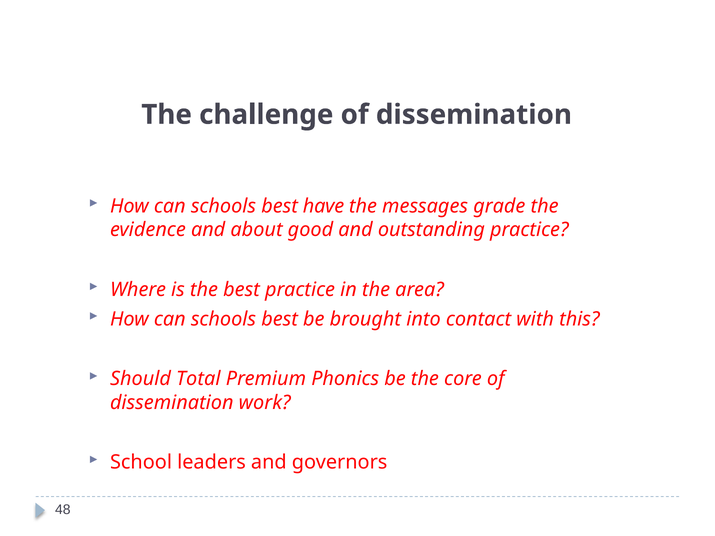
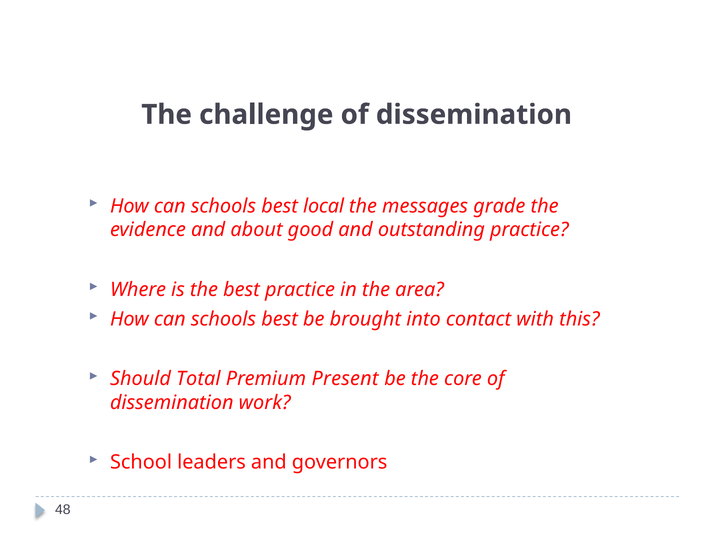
have: have -> local (324, 206)
Phonics: Phonics -> Present (345, 379)
